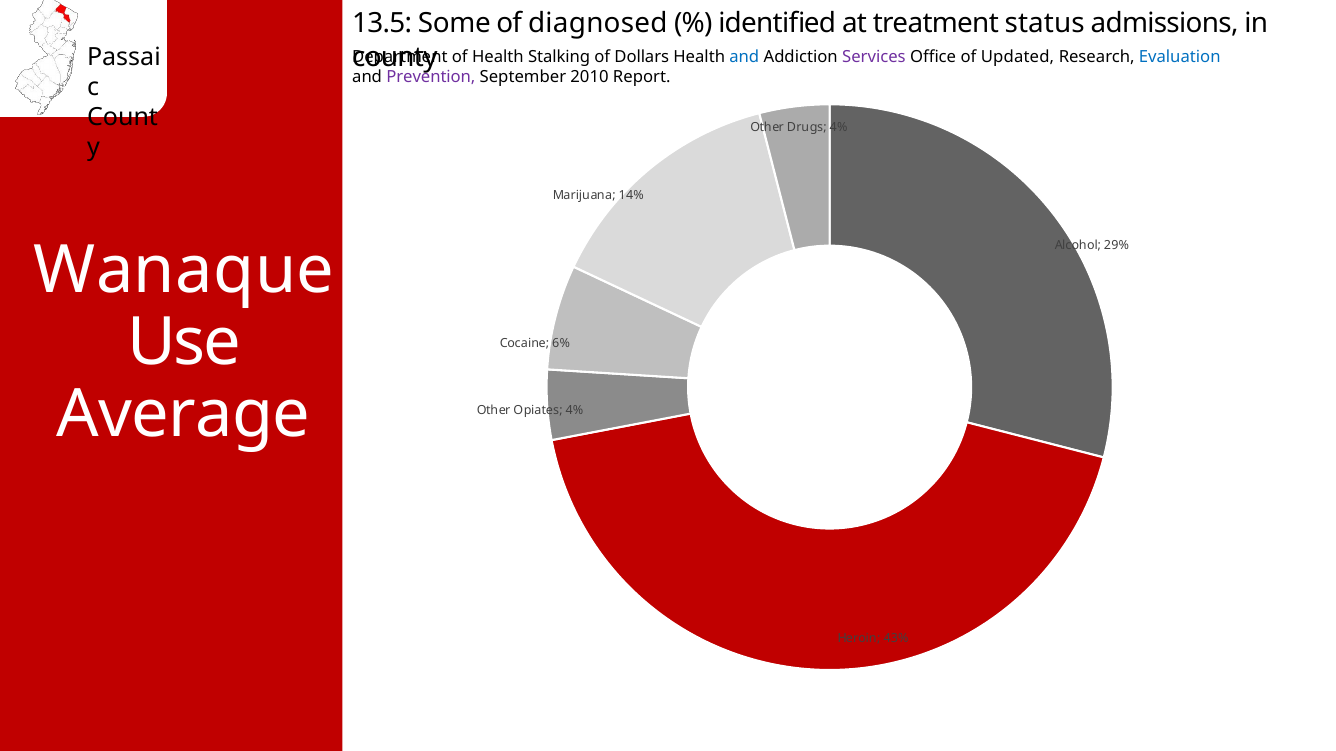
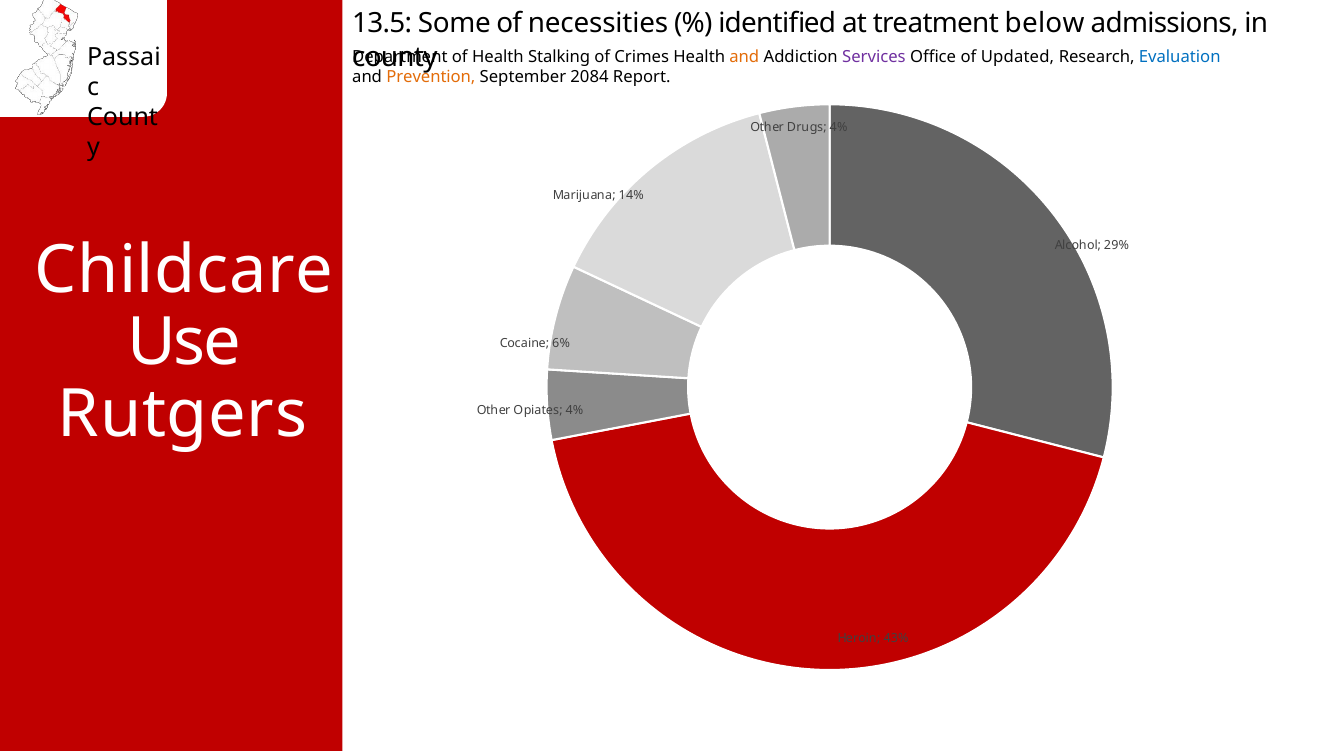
diagnosed: diagnosed -> necessities (598, 24)
status: status -> below (1045, 24)
Dollars: Dollars -> Crimes (642, 57)
and colour: blue -> orange (744, 57)
Prevention colour: purple -> orange (431, 77)
2010: 2010 -> 2084 (590, 77)
Wanaque: Wanaque -> Childcare (184, 271)
Average: Average -> Rutgers (183, 415)
